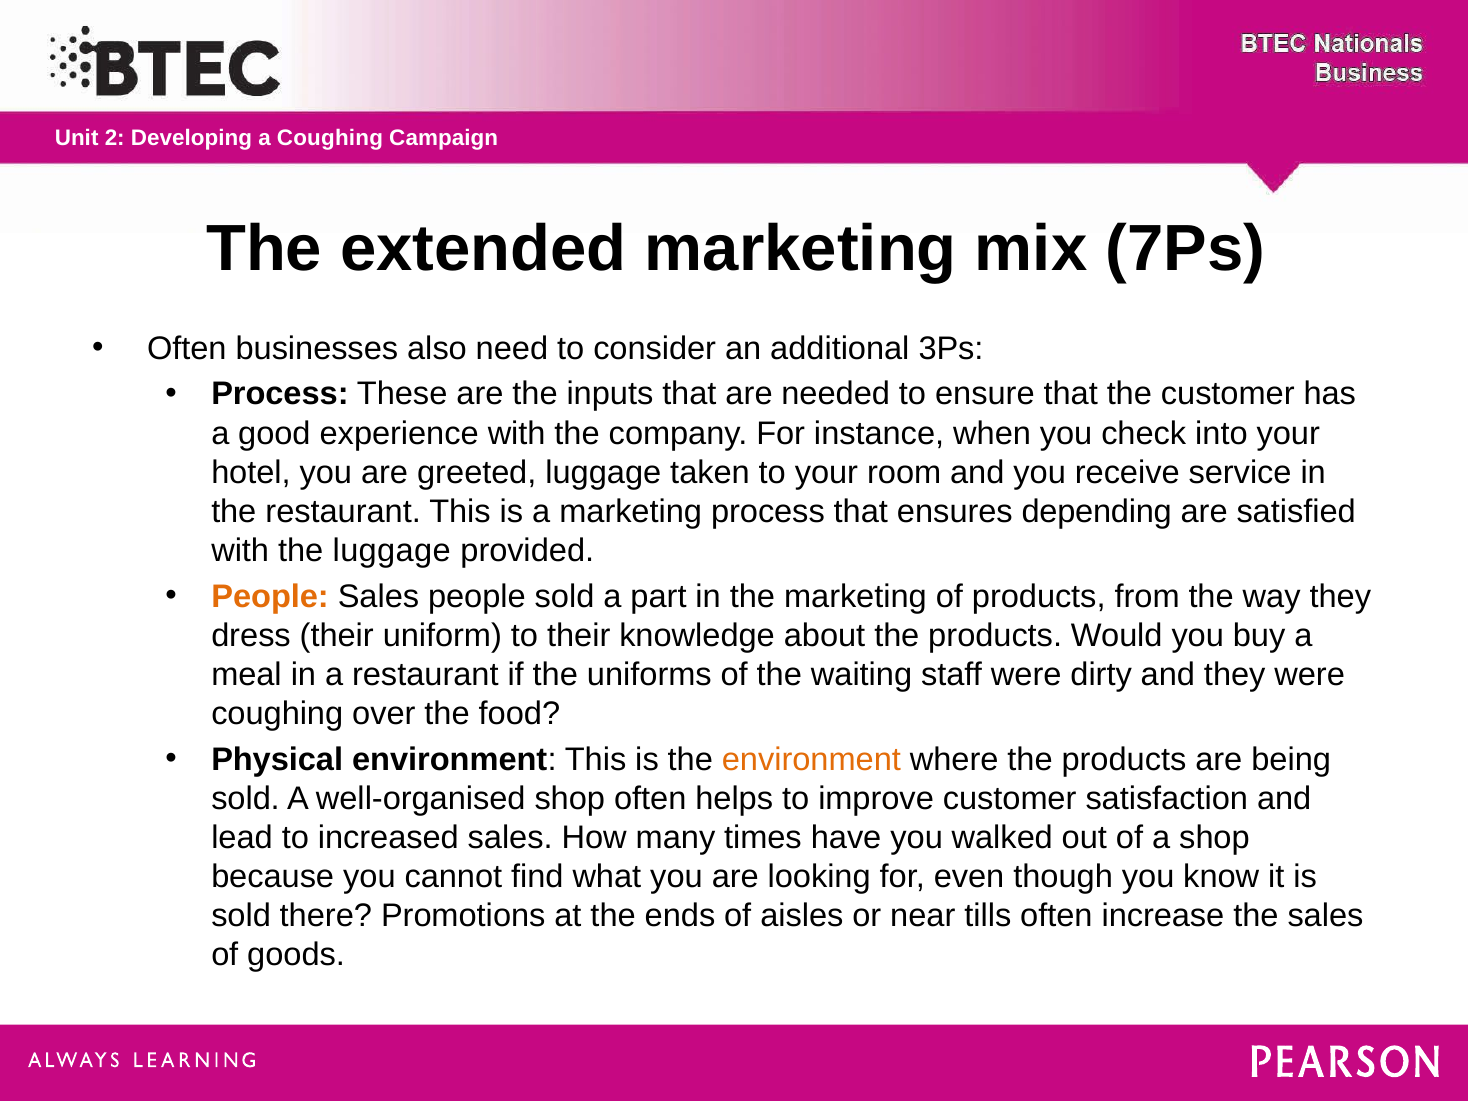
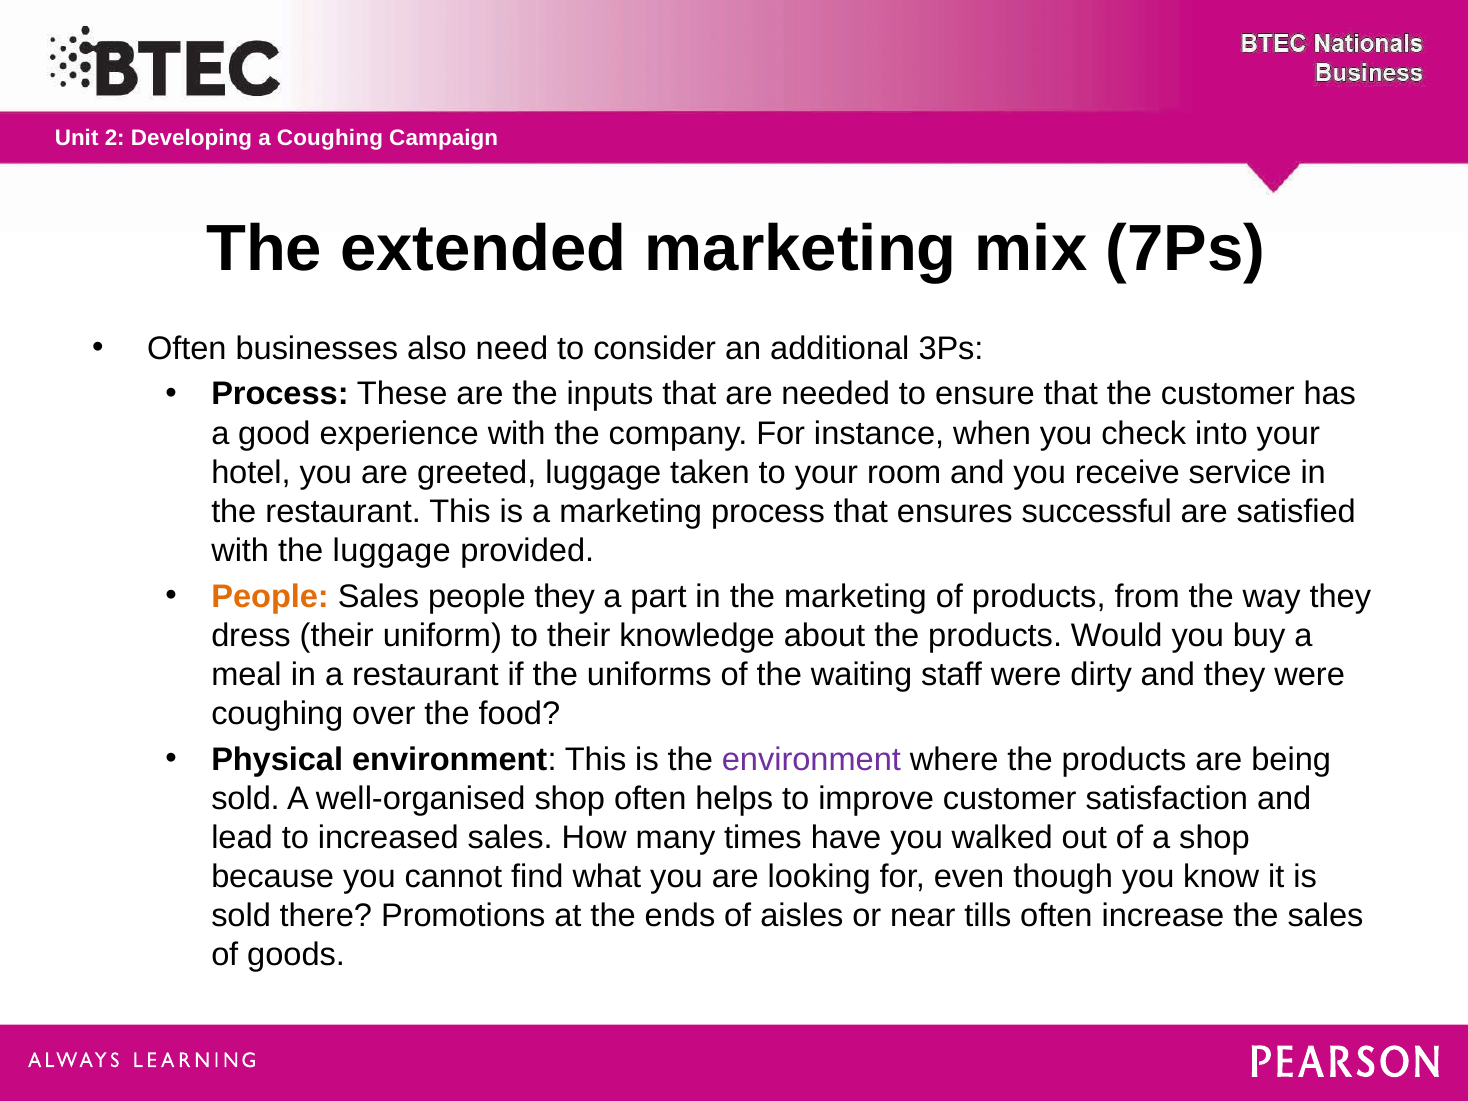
depending: depending -> successful (1097, 512)
people sold: sold -> they (565, 596)
environment colour: orange -> purple (811, 759)
